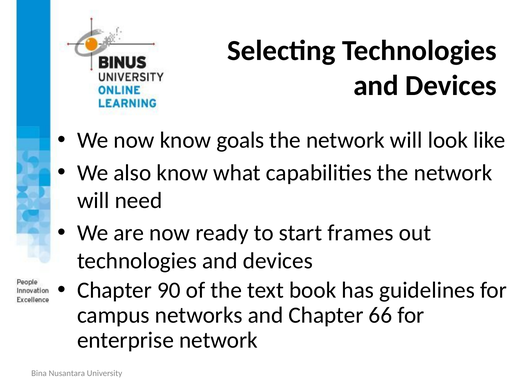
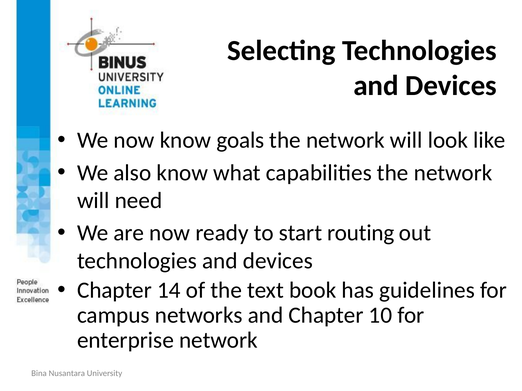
frames: frames -> routing (361, 233)
90: 90 -> 14 (169, 290)
66: 66 -> 10 (380, 316)
